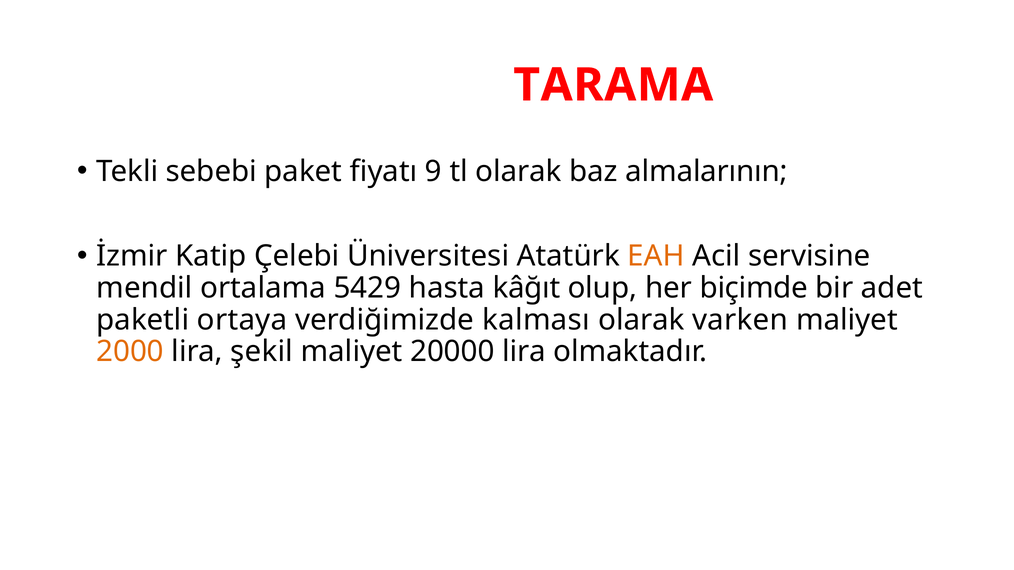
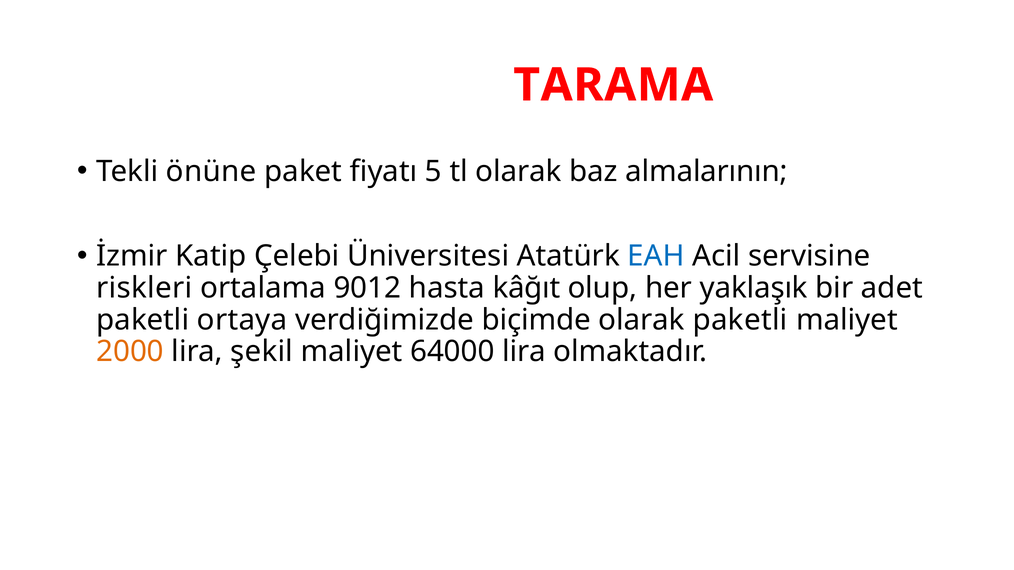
sebebi: sebebi -> önüne (211, 171)
9: 9 -> 5 (433, 171)
EAH colour: orange -> blue (656, 256)
mendil: mendil -> riskleri (144, 288)
5429: 5429 -> 9012 (367, 288)
biçimde: biçimde -> yaklaşık (754, 288)
kalması: kalması -> biçimde (536, 320)
olarak varken: varken -> paketli (740, 320)
20000: 20000 -> 64000 (452, 352)
